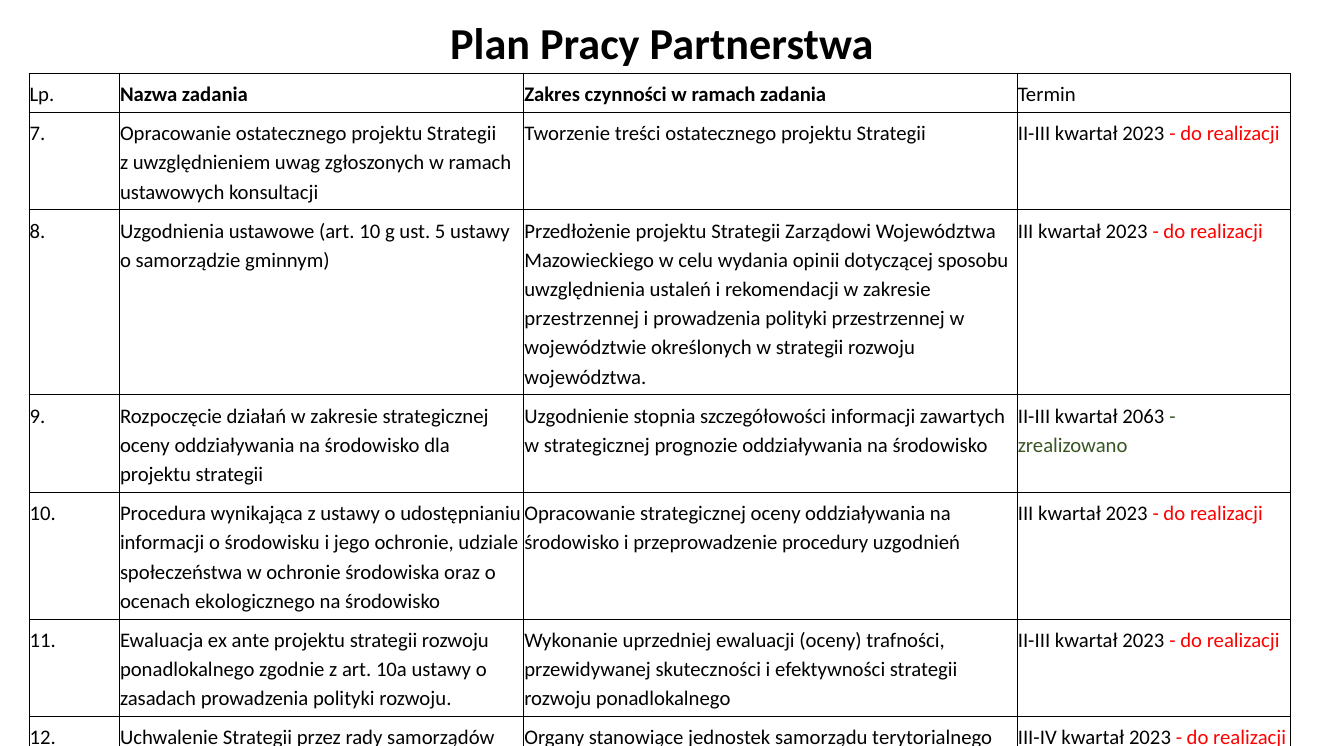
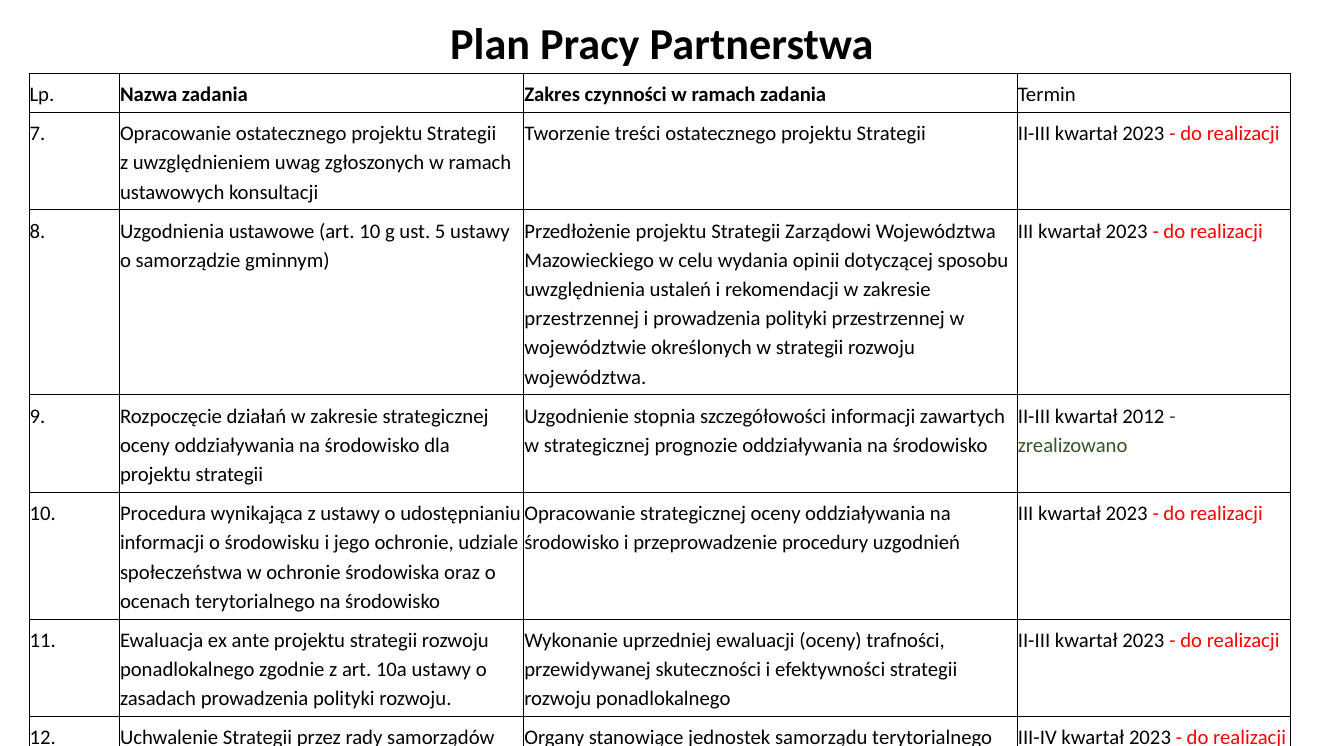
2063: 2063 -> 2012 (1143, 417)
ocenach ekologicznego: ekologicznego -> terytorialnego (255, 602)
